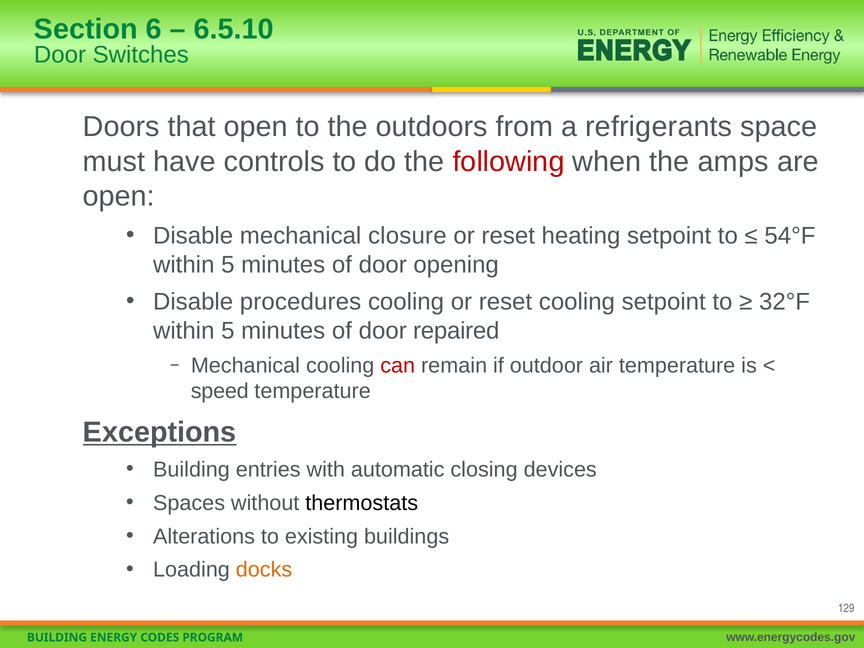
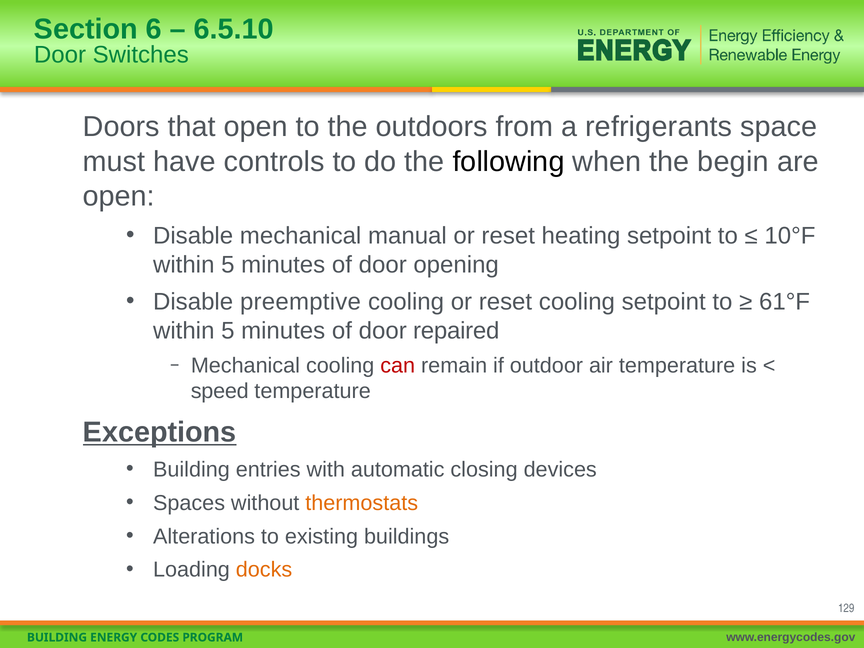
following colour: red -> black (509, 162)
amps: amps -> begin (733, 162)
closure: closure -> manual (407, 236)
54°F: 54°F -> 10°F (790, 236)
procedures: procedures -> preemptive (300, 302)
32°F: 32°F -> 61°F (785, 302)
thermostats colour: black -> orange (362, 503)
